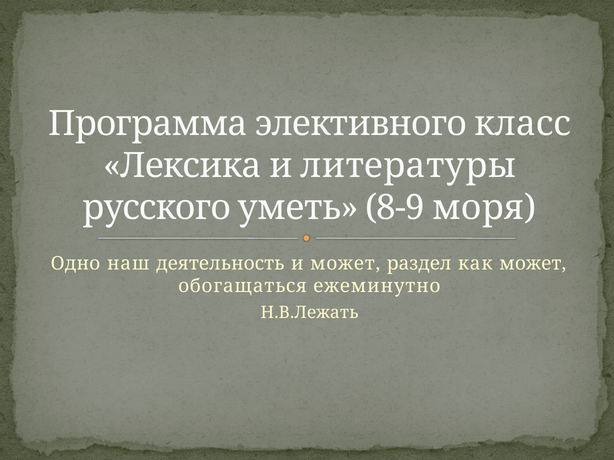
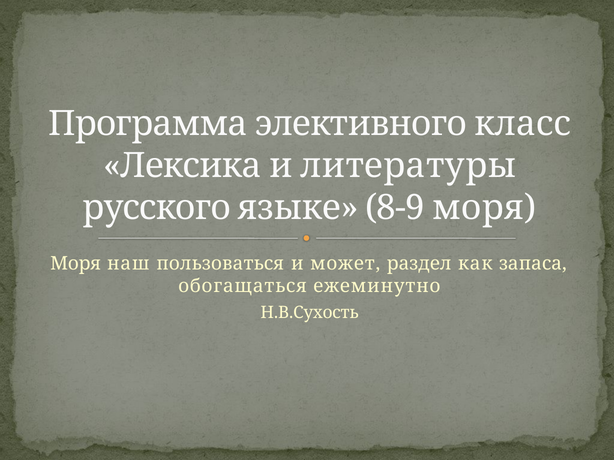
уметь: уметь -> языке (298, 208)
Одно: Одно -> Моря (76, 264)
деятельность: деятельность -> пользоваться (220, 264)
как может: может -> запаса (533, 264)
Н.В.Лежать: Н.В.Лежать -> Н.В.Сухость (310, 313)
